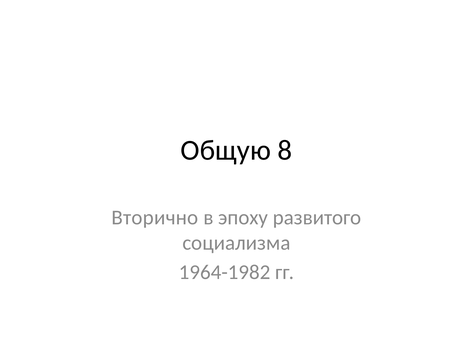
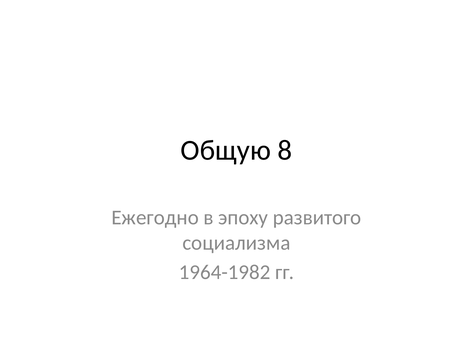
Вторично: Вторично -> Ежегодно (155, 217)
